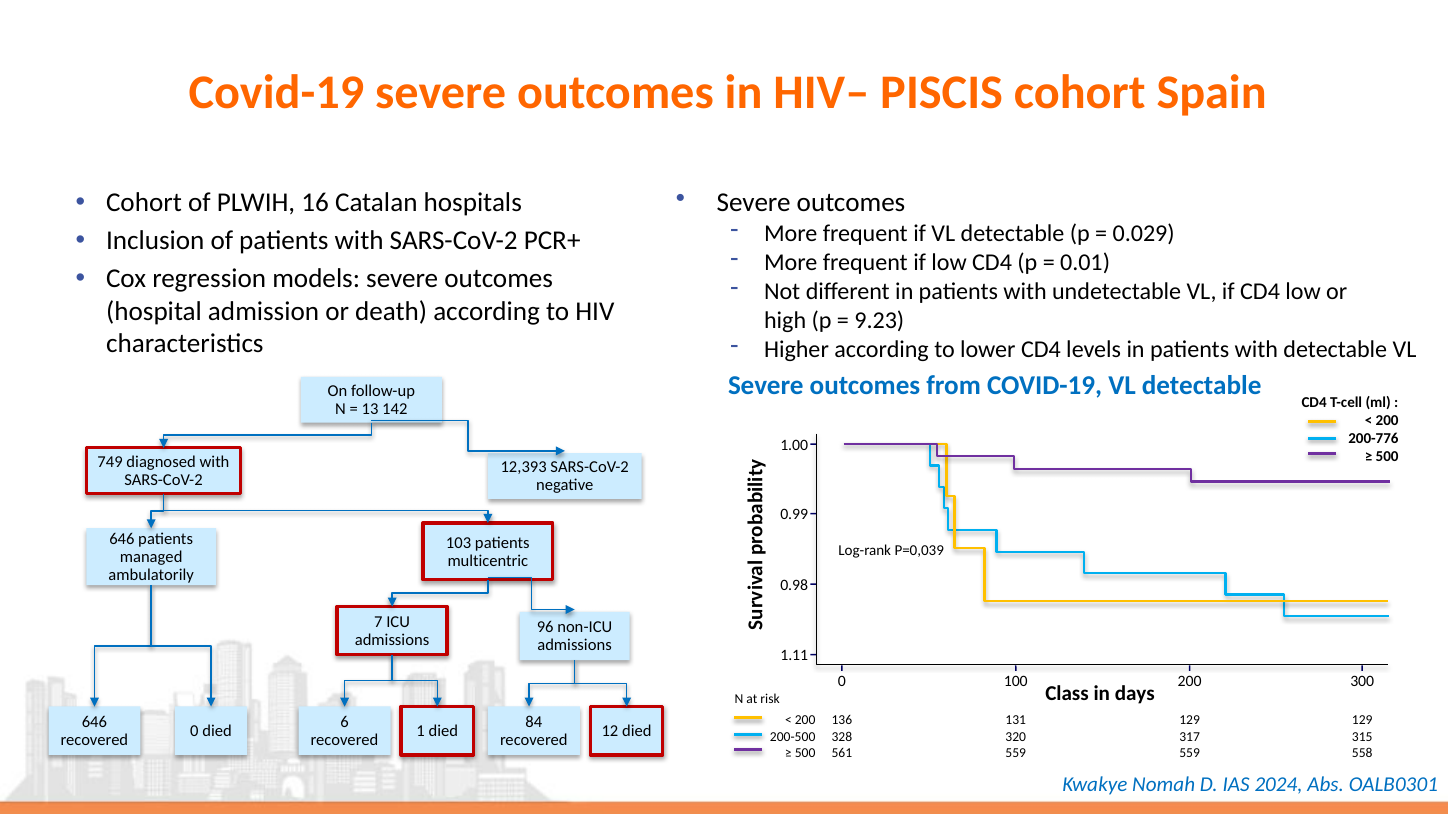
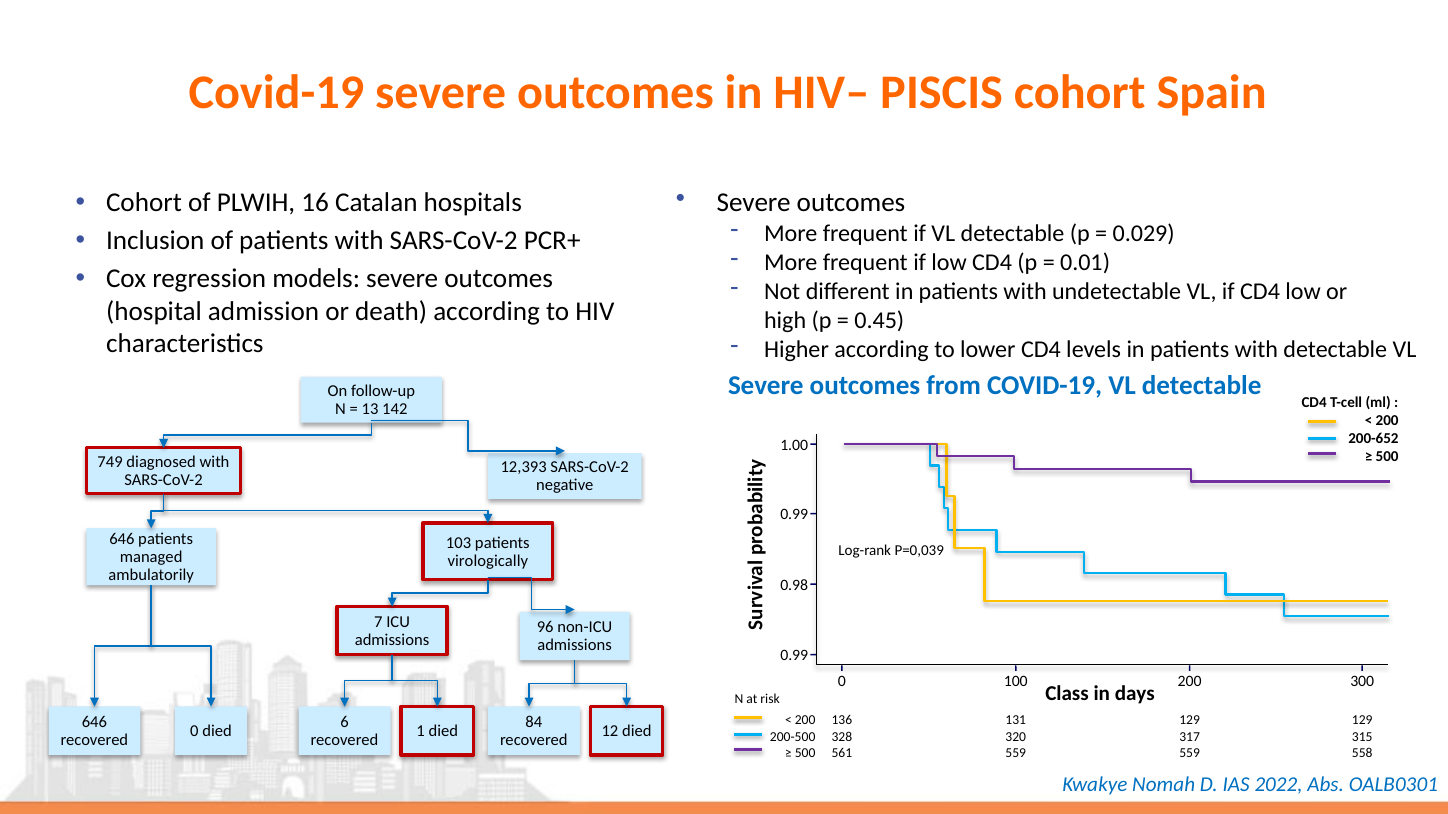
9.23: 9.23 -> 0.45 (879, 320)
200-776: 200-776 -> 200-652 (1373, 439)
multicentric: multicentric -> virologically (488, 561)
1.11: 1.11 -> 0.99 (794, 656)
2024: 2024 -> 2022 (1279, 785)
